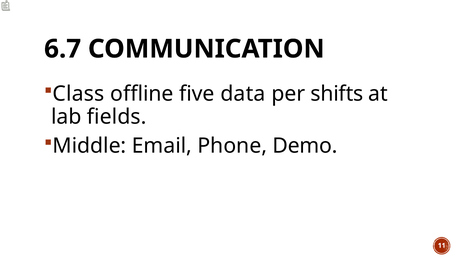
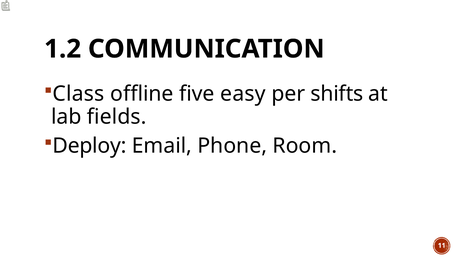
6.7: 6.7 -> 1.2 (63, 49)
data: data -> easy (243, 94)
Middle: Middle -> Deploy (89, 145)
Demo: Demo -> Room (305, 145)
